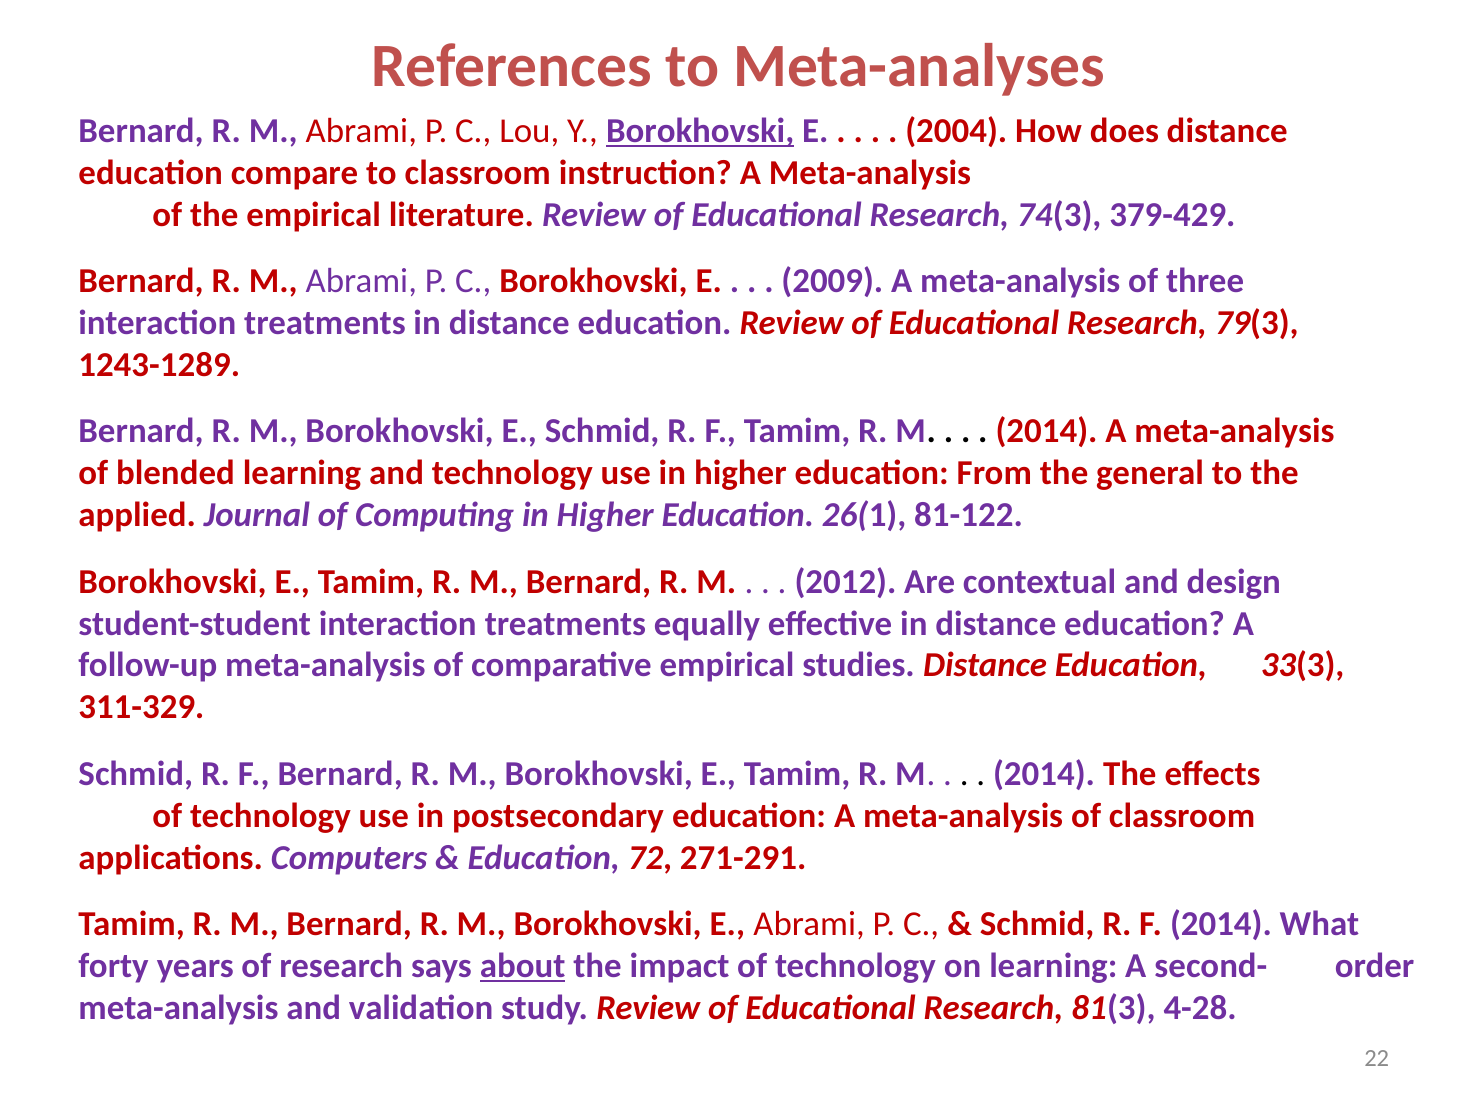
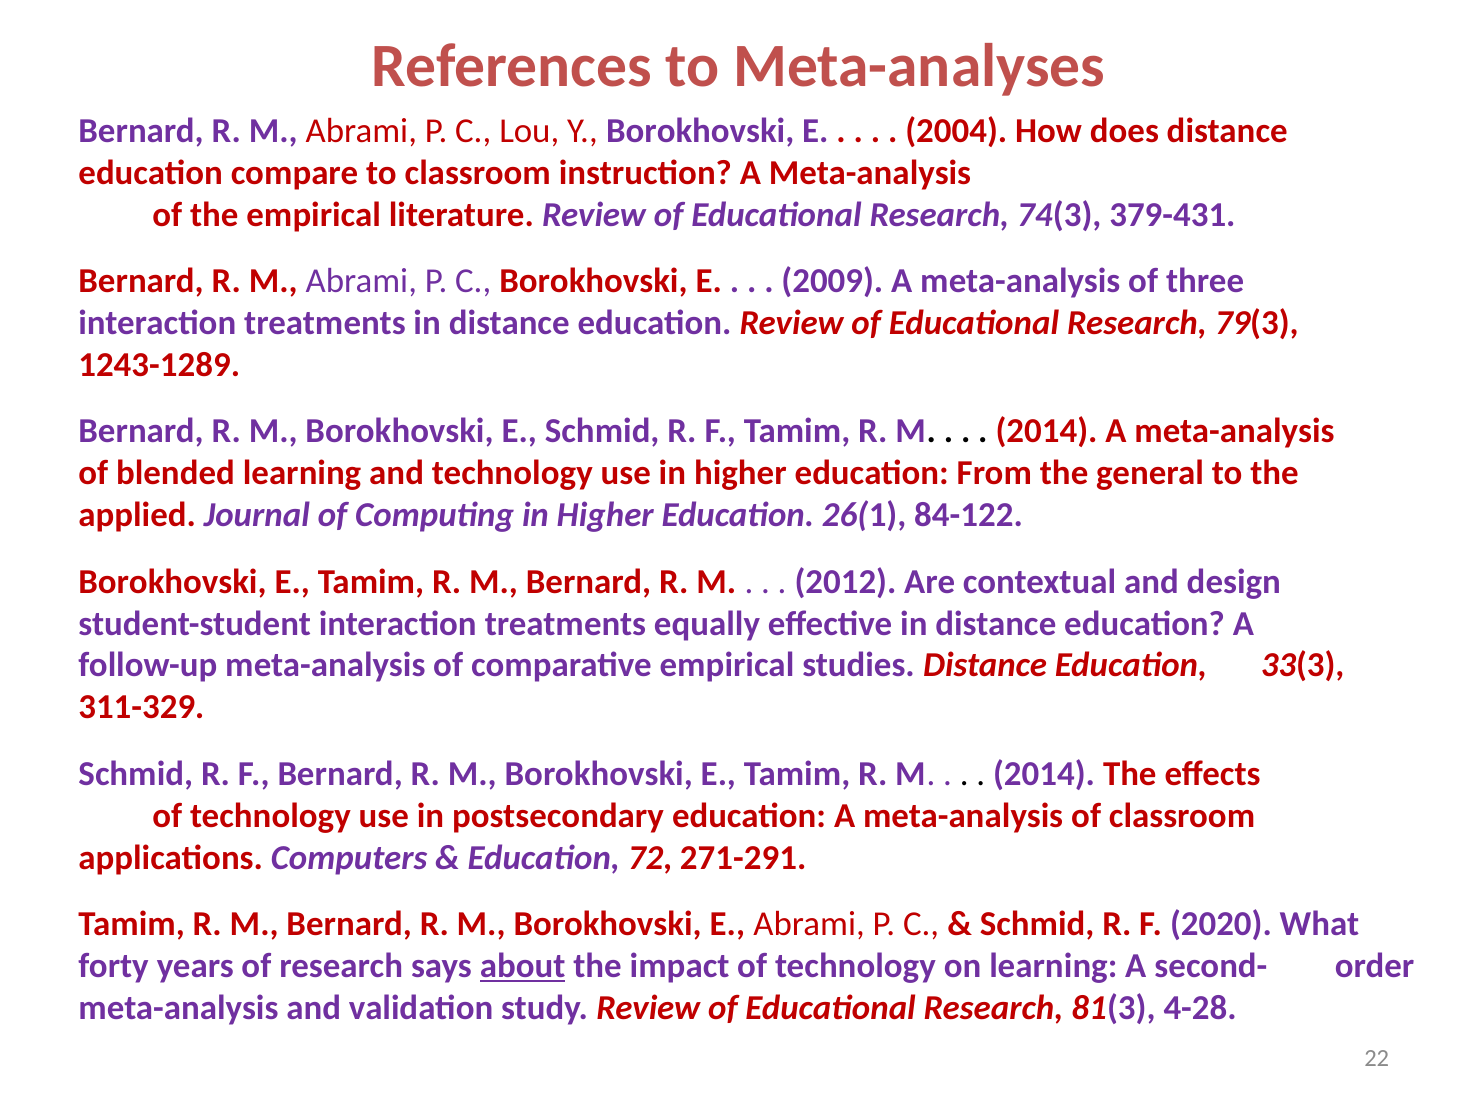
Borokhovski underline: present -> none (700, 131)
379-429: 379-429 -> 379-431 (1172, 215)
81-122: 81-122 -> 84-122 (969, 515)
F 2014: 2014 -> 2020 (1221, 924)
